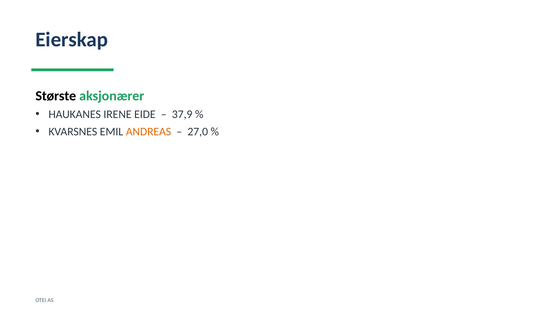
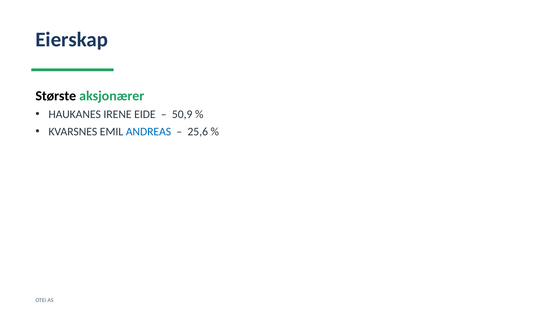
37,9: 37,9 -> 50,9 (182, 115)
ANDREAS colour: orange -> blue (149, 132)
27,0: 27,0 -> 25,6 (198, 132)
